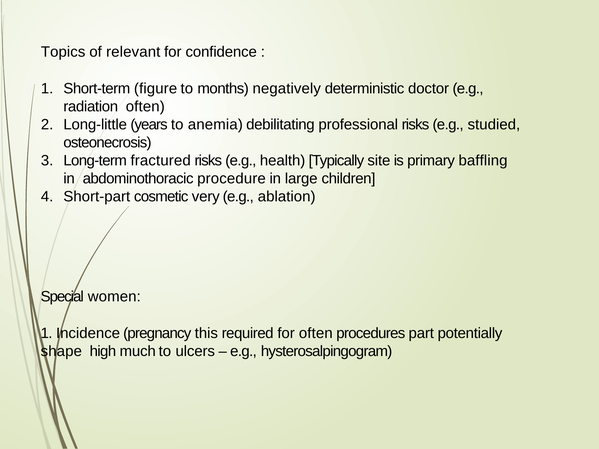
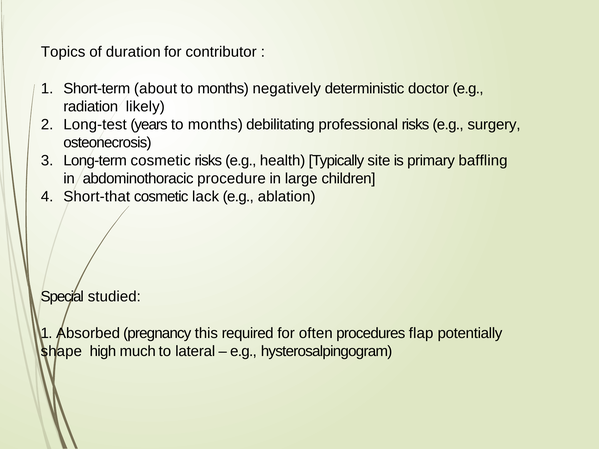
relevant: relevant -> duration (133, 52)
confidence: confidence -> contributor (221, 52)
figure: figure -> about (156, 89)
radiation often: often -> likely (145, 107)
Long-little: Long-little -> Long-test (95, 125)
years to anemia: anemia -> months (215, 125)
studied: studied -> surgery (494, 125)
Long-term fractured: fractured -> cosmetic (161, 161)
Short-part: Short-part -> Short-that (97, 197)
very: very -> lack (206, 197)
women: women -> studied (114, 297)
Incidence: Incidence -> Absorbed (88, 333)
part: part -> flap (421, 333)
ulcers: ulcers -> lateral (195, 351)
